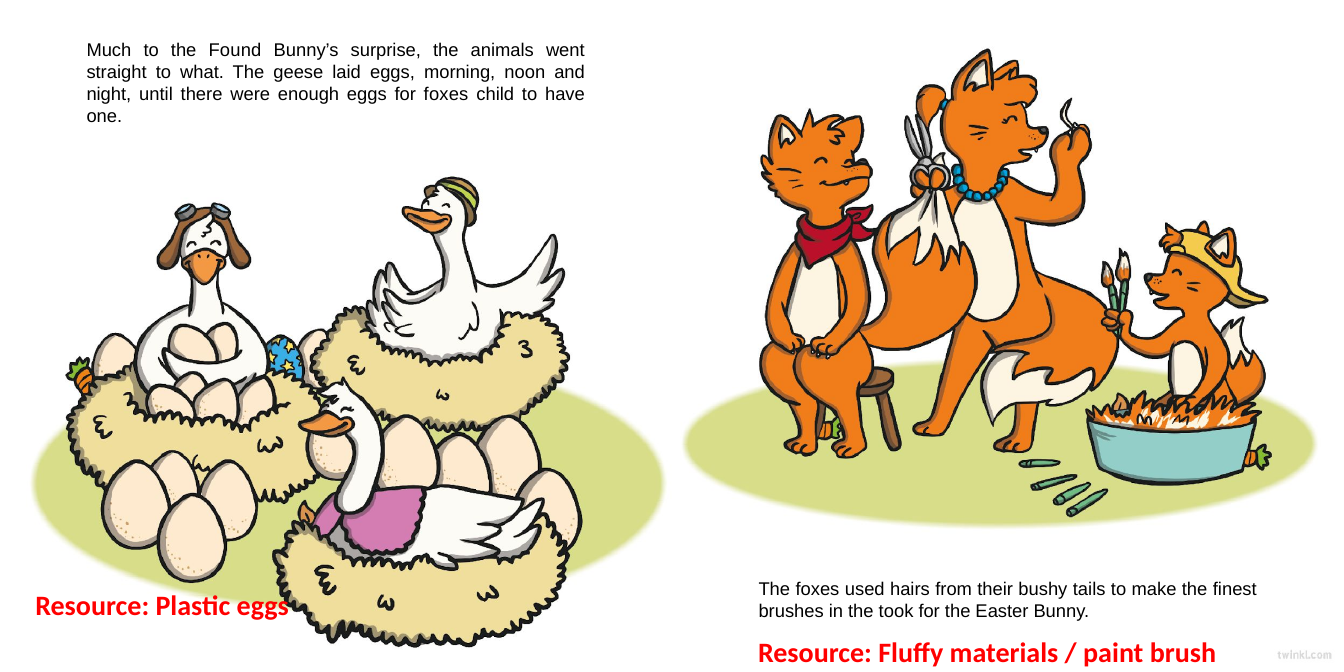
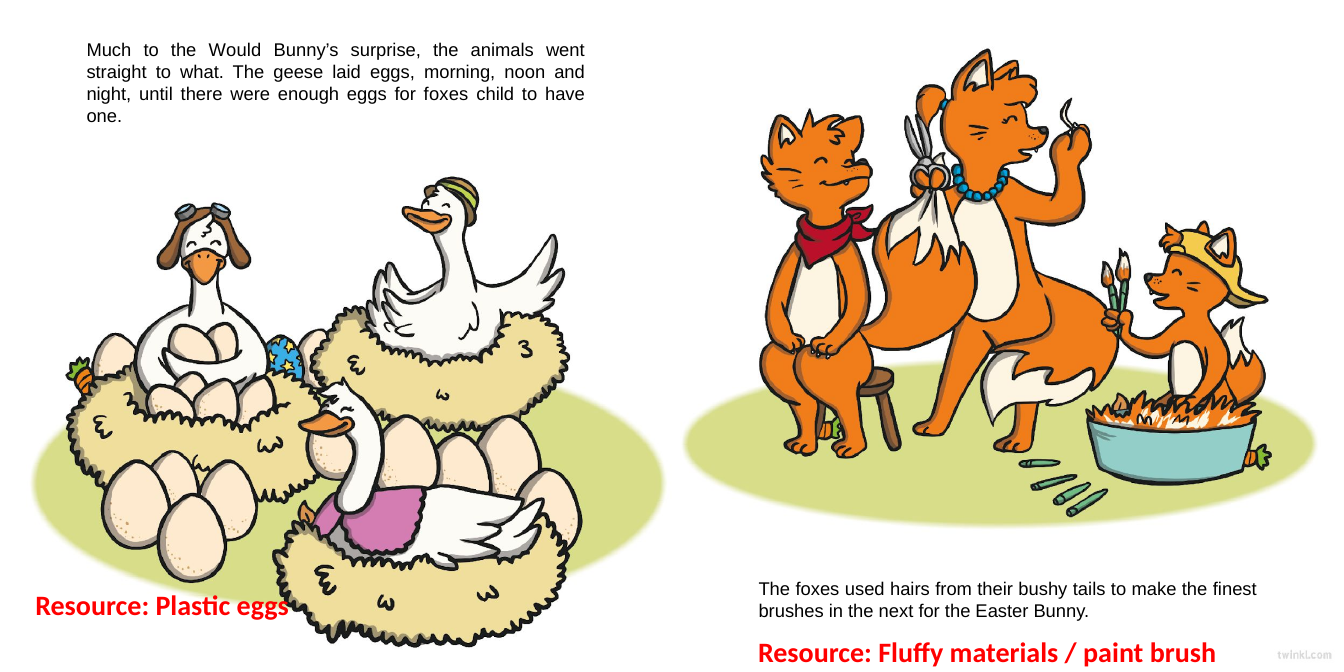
Found: Found -> Would (235, 51)
took: took -> next (896, 612)
